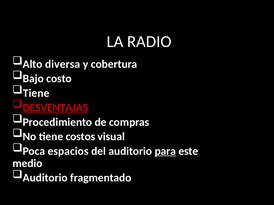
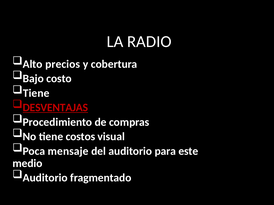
diversa: diversa -> precios (63, 64)
espacios: espacios -> mensaje (68, 151)
para underline: present -> none (165, 151)
